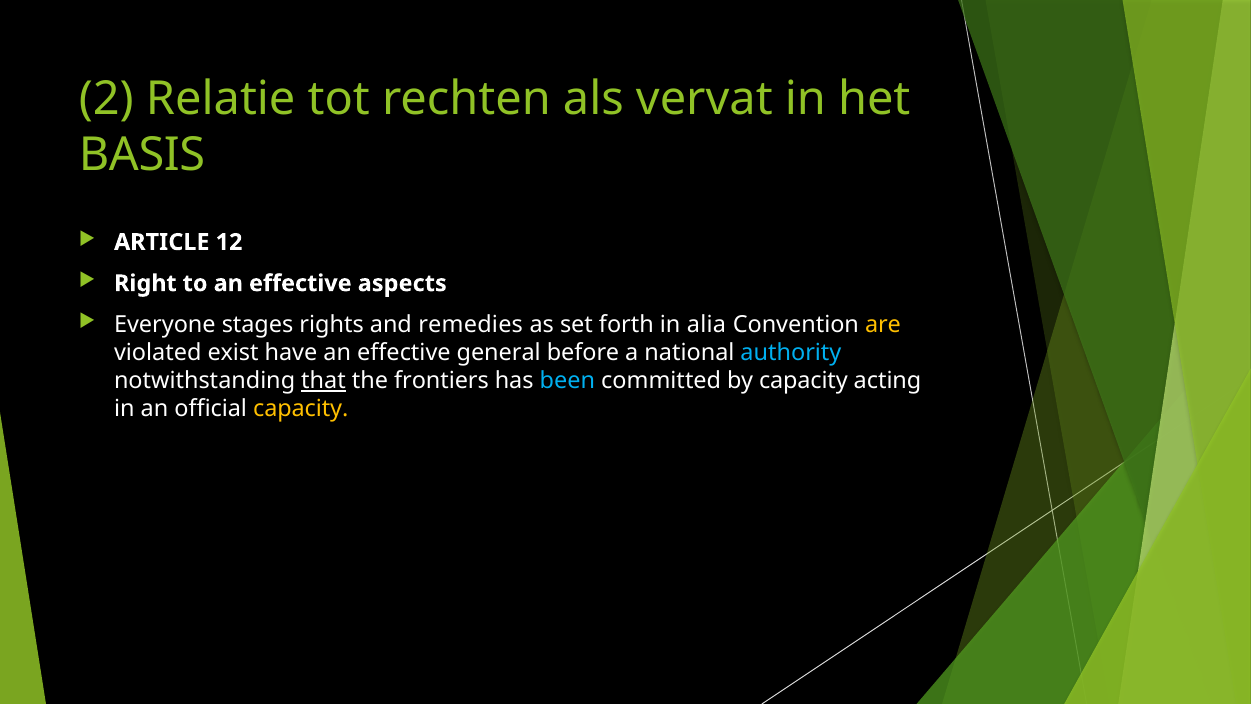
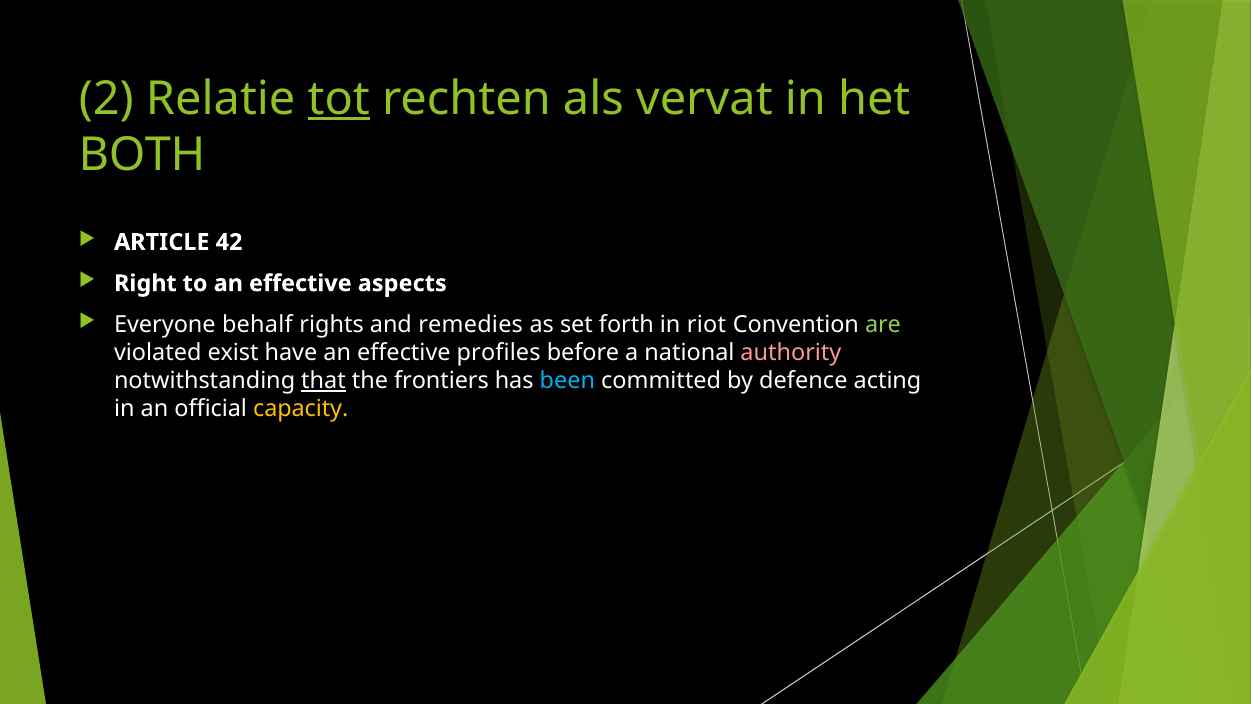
tot underline: none -> present (339, 99)
BASIS: BASIS -> BOTH (142, 155)
12: 12 -> 42 (229, 242)
stages: stages -> behalf (257, 324)
alia: alia -> riot (707, 324)
are colour: yellow -> light green (883, 324)
general: general -> profiles (499, 353)
authority colour: light blue -> pink (791, 353)
by capacity: capacity -> defence (803, 381)
